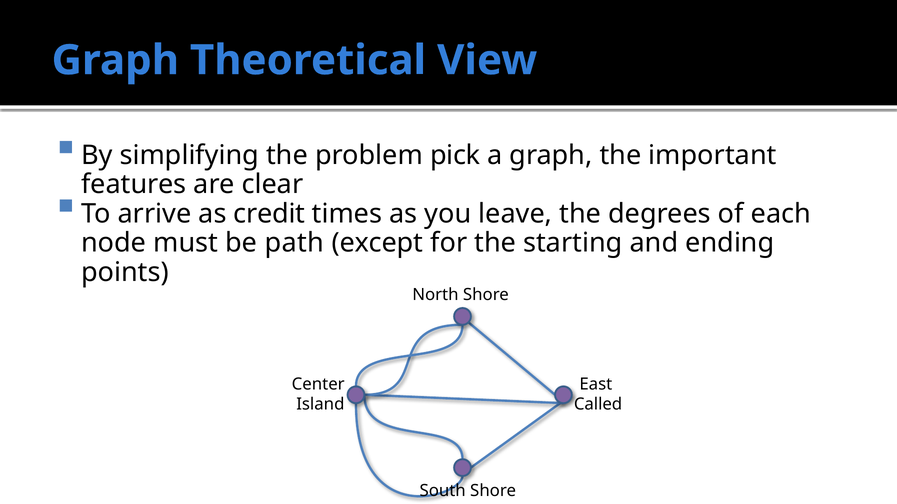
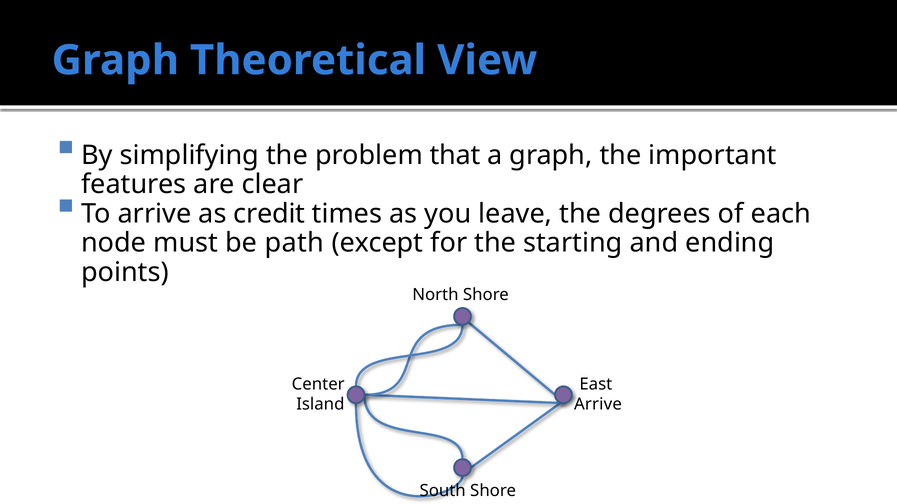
pick: pick -> that (455, 155)
Called: Called -> Arrive (598, 405)
